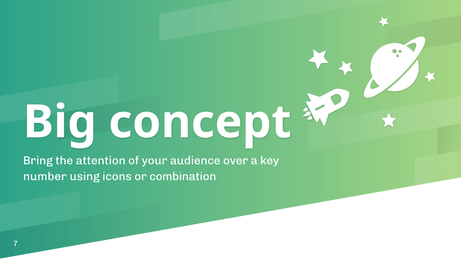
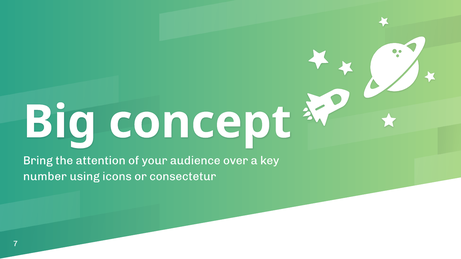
combination: combination -> consectetur (183, 177)
